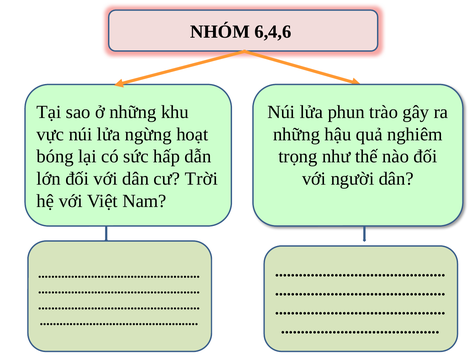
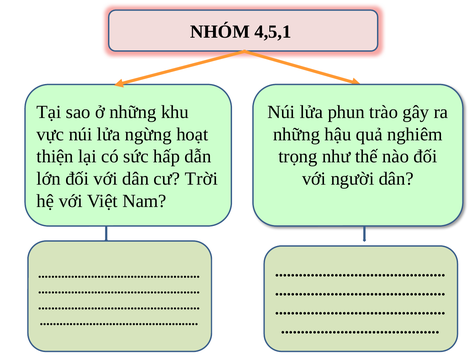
6,4,6: 6,4,6 -> 4,5,1 (273, 32)
bóng: bóng -> thiện (55, 156)
